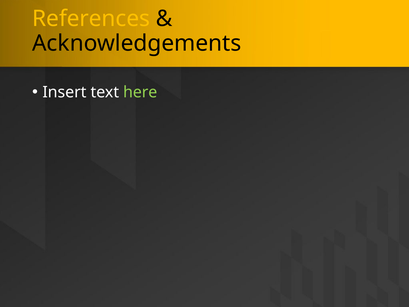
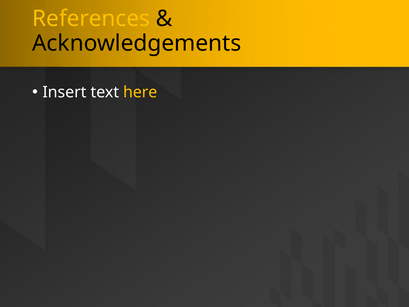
here colour: light green -> yellow (140, 92)
